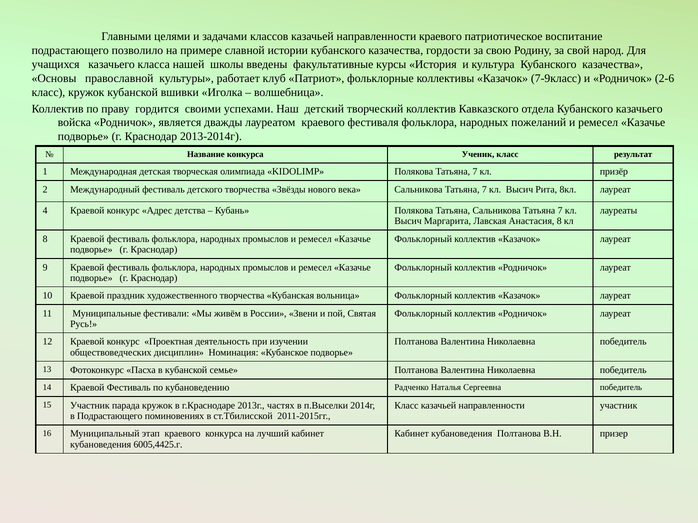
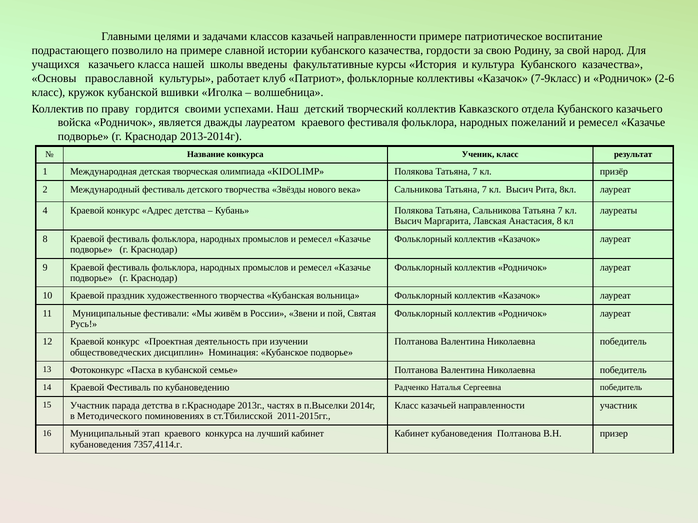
направленности краевого: краевого -> примере (440, 37)
парада кружок: кружок -> детства (157, 406)
в Подрастающего: Подрастающего -> Методического (110, 417)
6005,4425.г: 6005,4425.г -> 7357,4114.г (158, 445)
